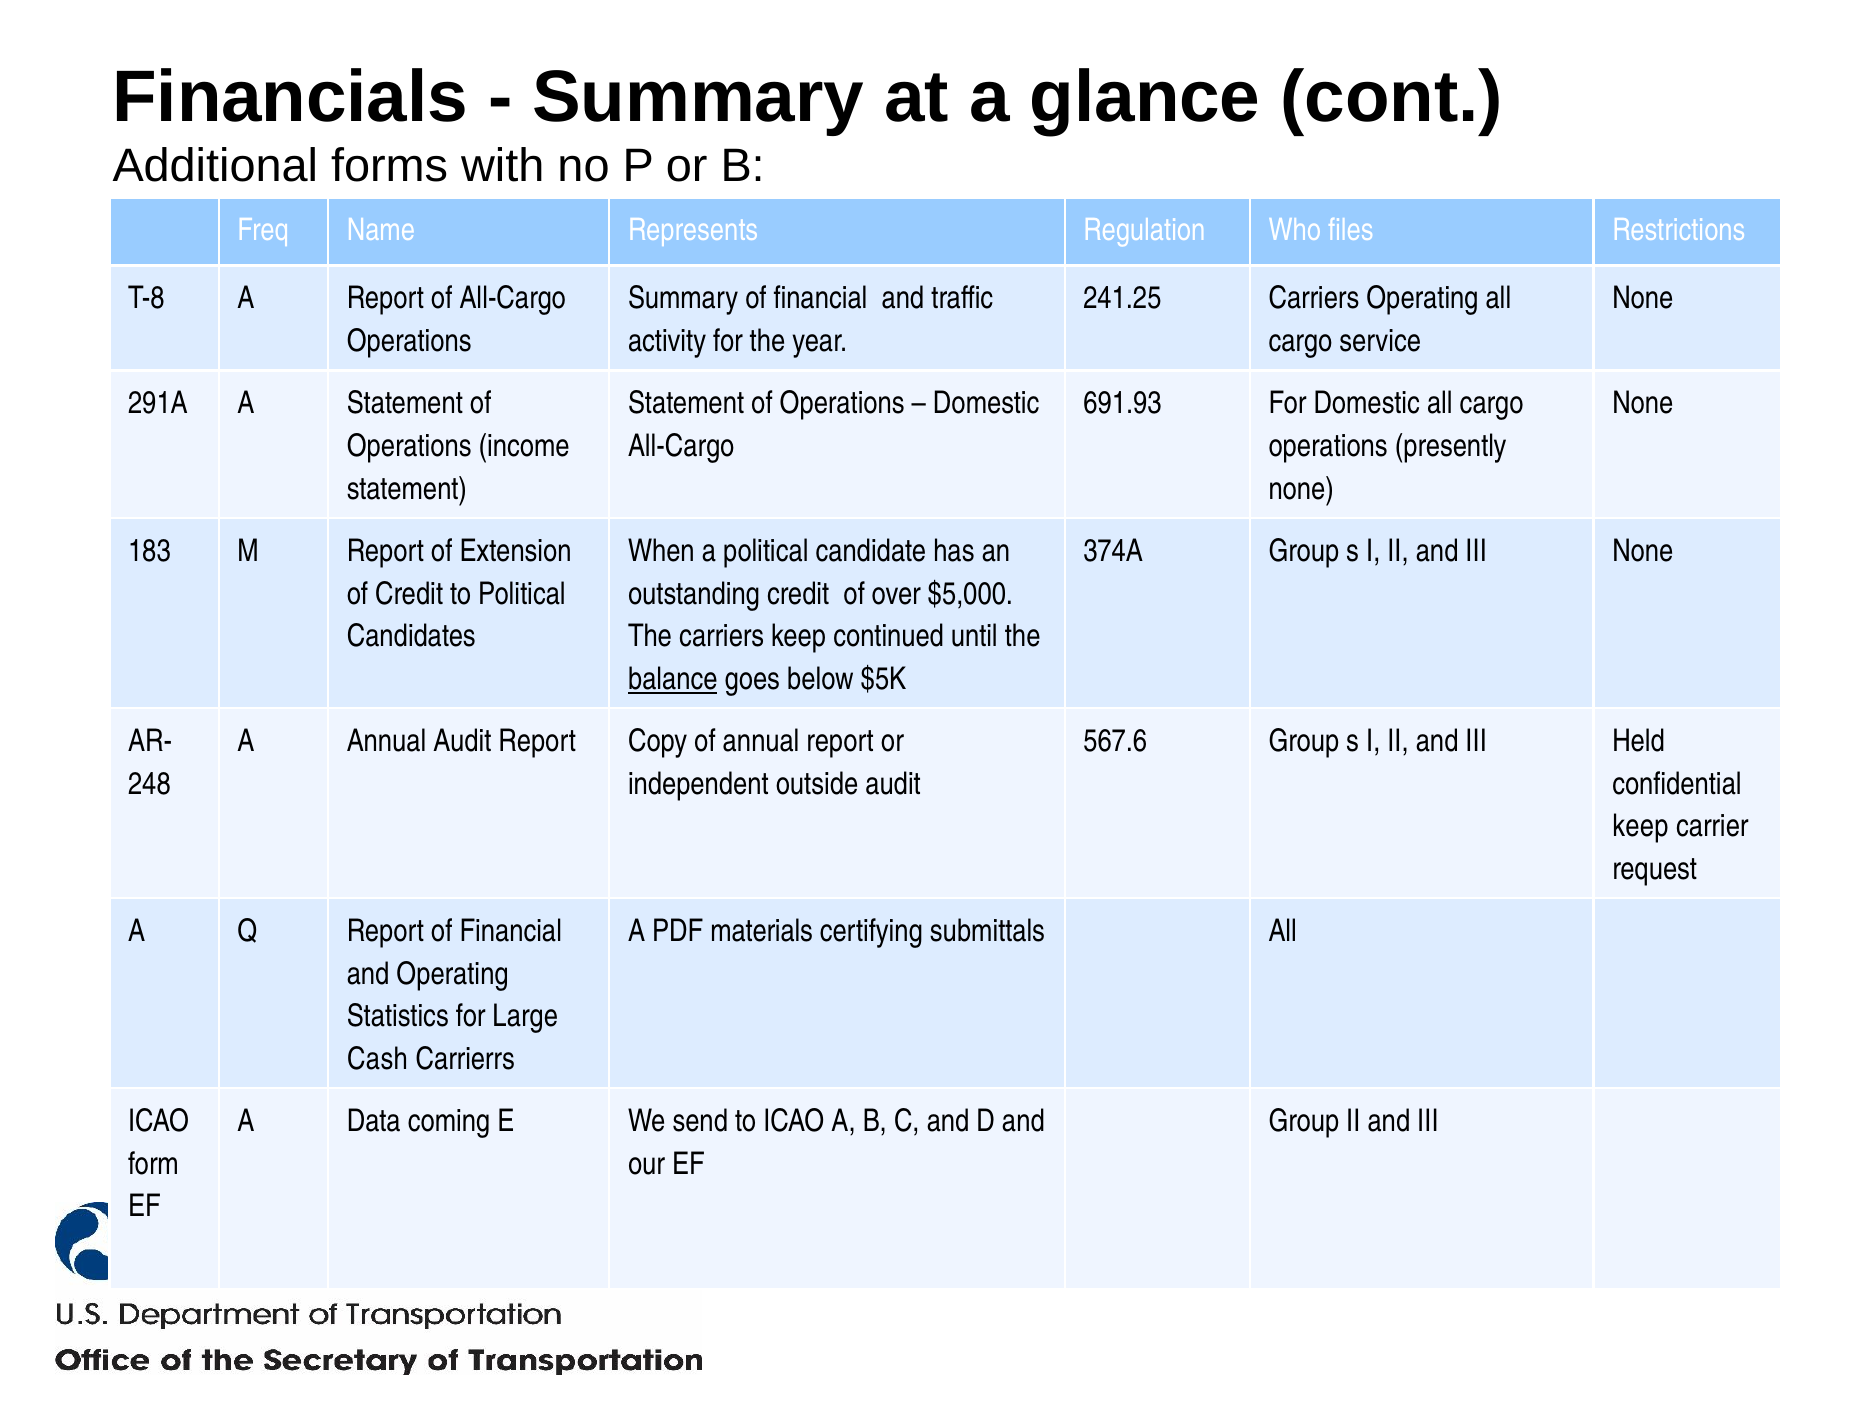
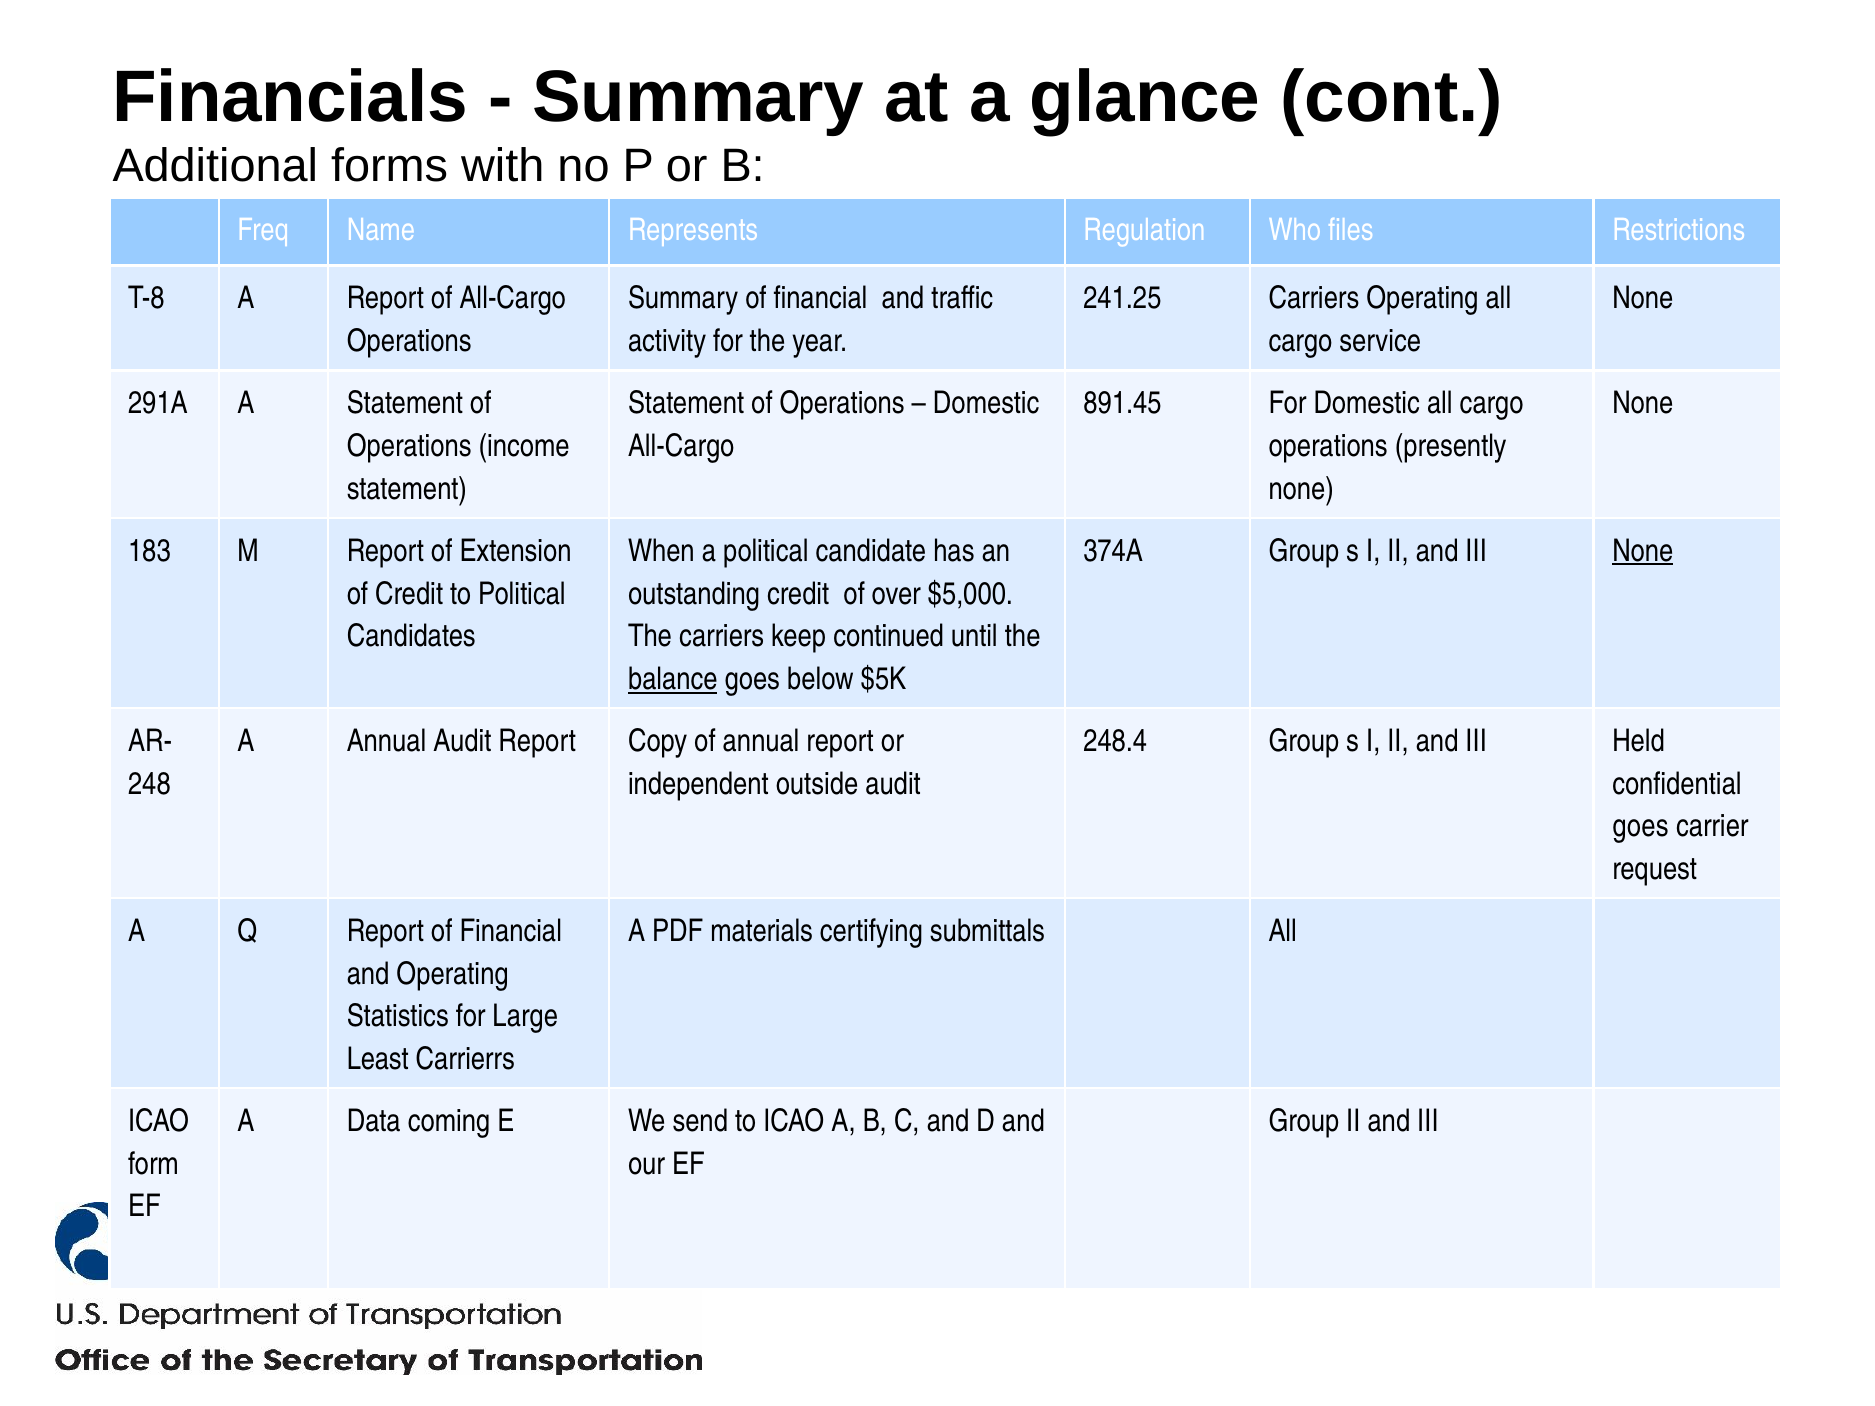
691.93: 691.93 -> 891.45 (1122, 404)
None underline: none -> present (1643, 551)
567.6: 567.6 -> 248.4 (1115, 741)
keep: keep -> goes (1640, 827)
Cash: Cash -> Least (378, 1060)
